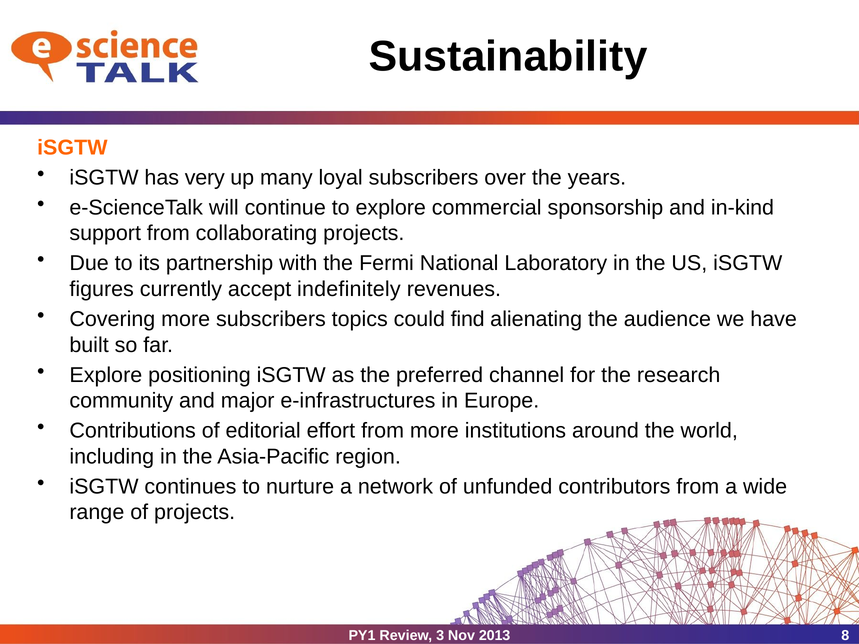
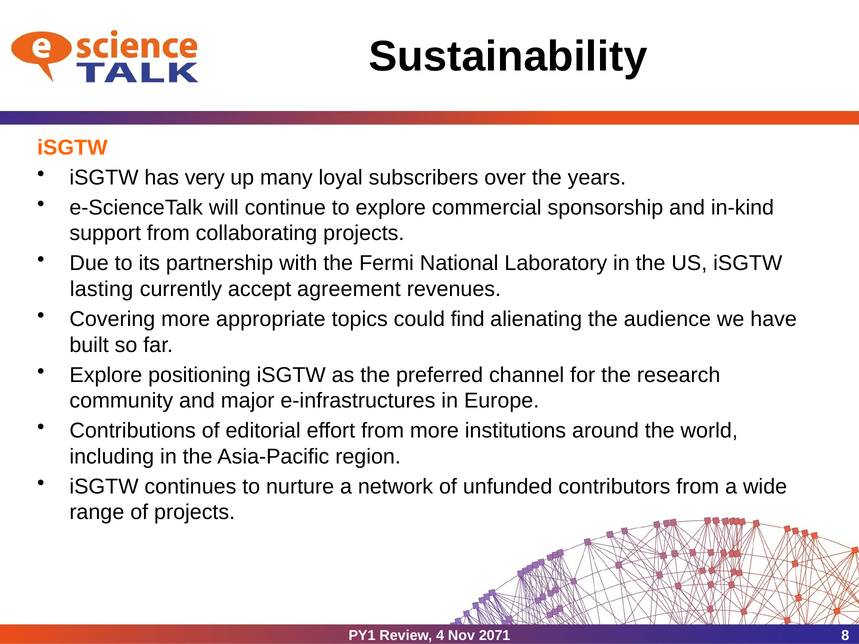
figures: figures -> lasting (102, 289)
indefinitely: indefinitely -> agreement (349, 289)
more subscribers: subscribers -> appropriate (271, 319)
3: 3 -> 4 (440, 636)
2013: 2013 -> 2071 (495, 636)
